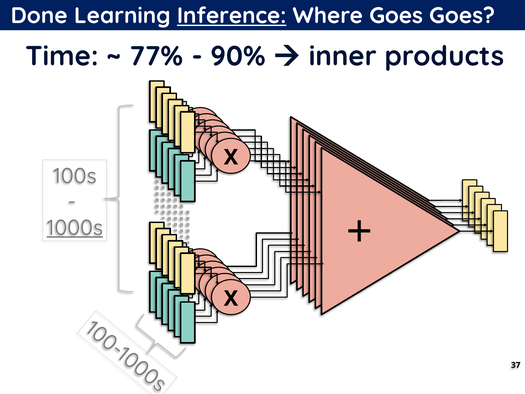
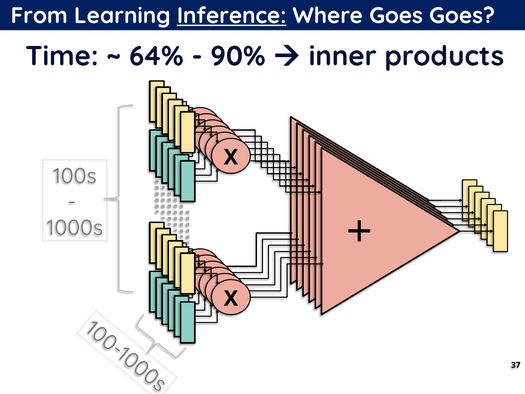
Done: Done -> From (39, 16)
77%: 77% -> 64% (156, 56)
1000s underline: present -> none (75, 228)
